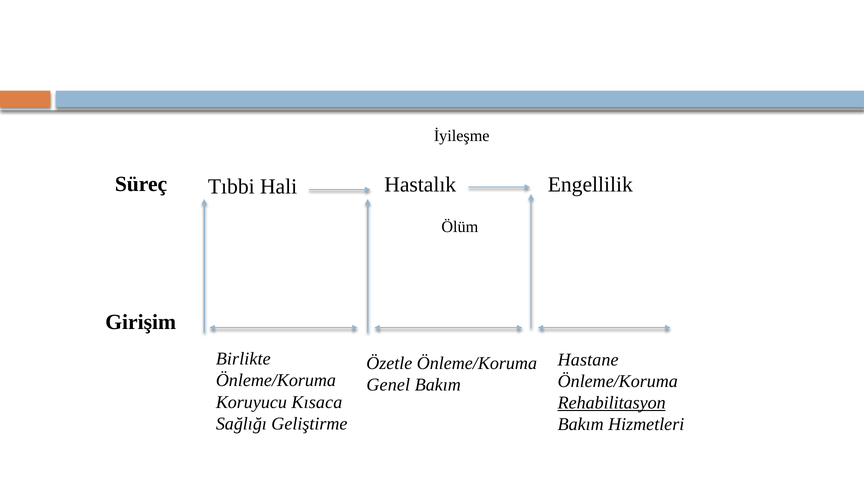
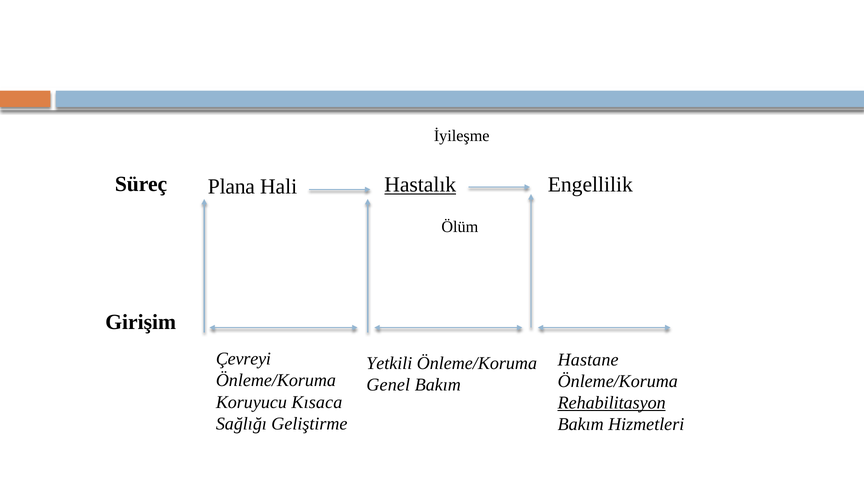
Tıbbi: Tıbbi -> Plana (231, 187)
Hastalık underline: none -> present (420, 185)
Birlikte: Birlikte -> Çevreyi (243, 359)
Özetle: Özetle -> Yetkili (389, 363)
